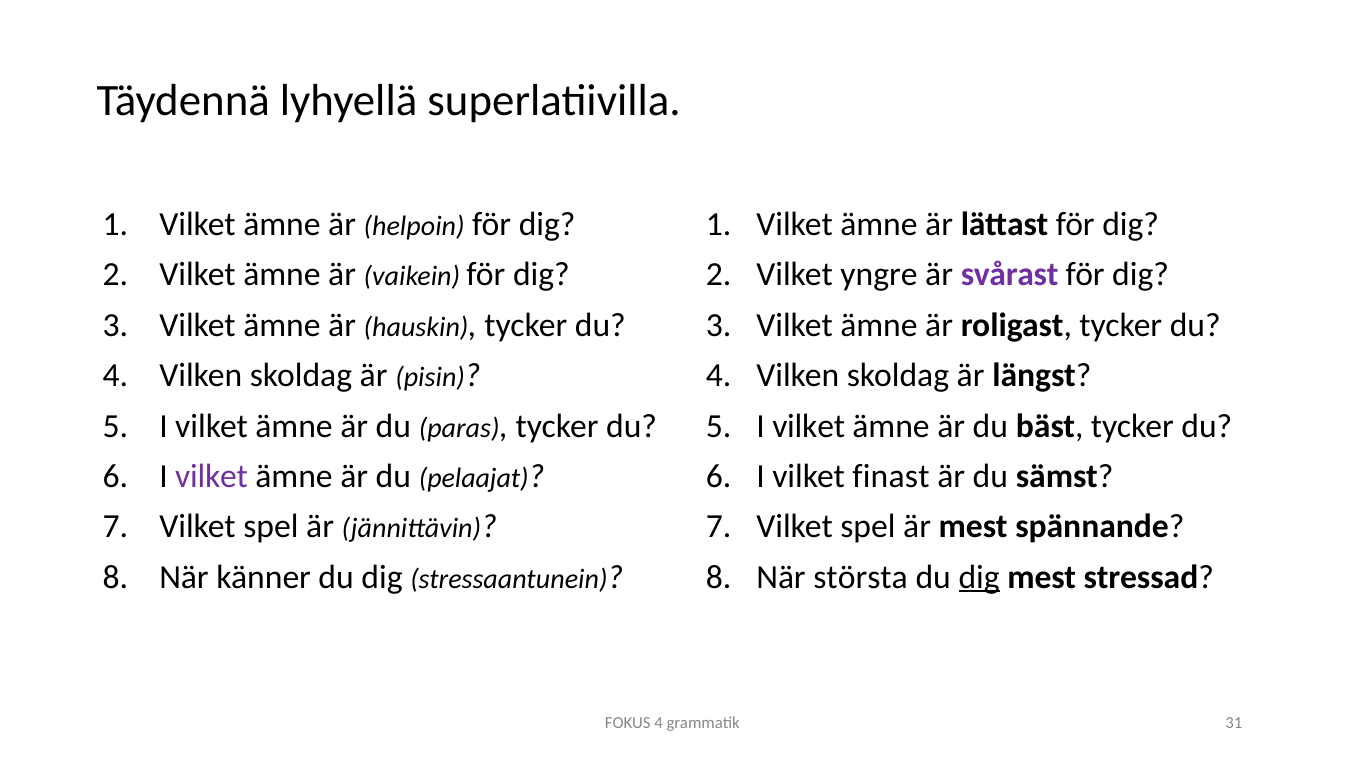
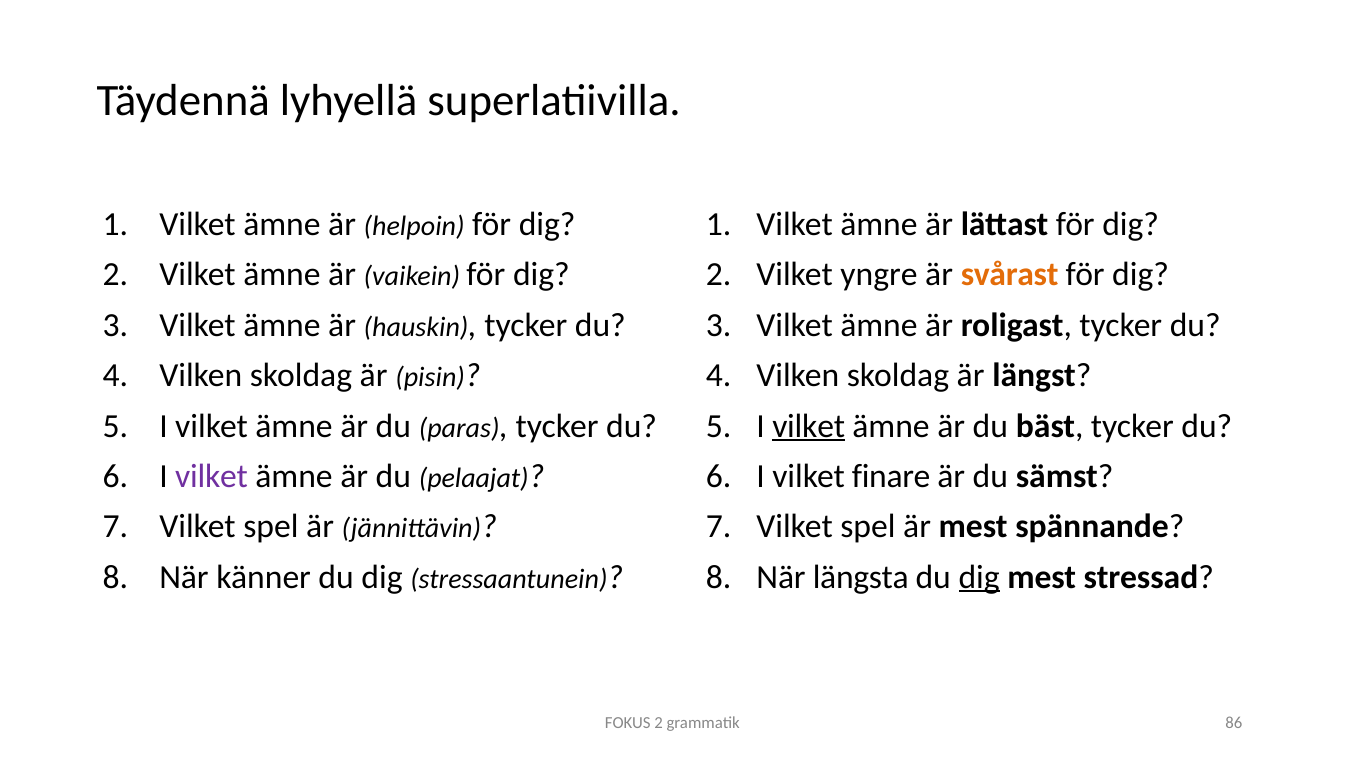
svårast colour: purple -> orange (1010, 275)
vilket underline: none -> present (809, 426)
finast: finast -> finare (891, 476)
största: största -> längsta (861, 577)
FOKUS 4: 4 -> 2 (659, 722)
31: 31 -> 86 (1234, 722)
